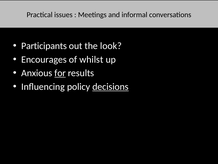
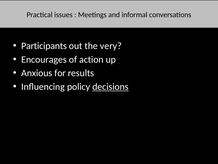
look: look -> very (111, 46)
whilst: whilst -> action (91, 59)
for underline: present -> none (60, 73)
